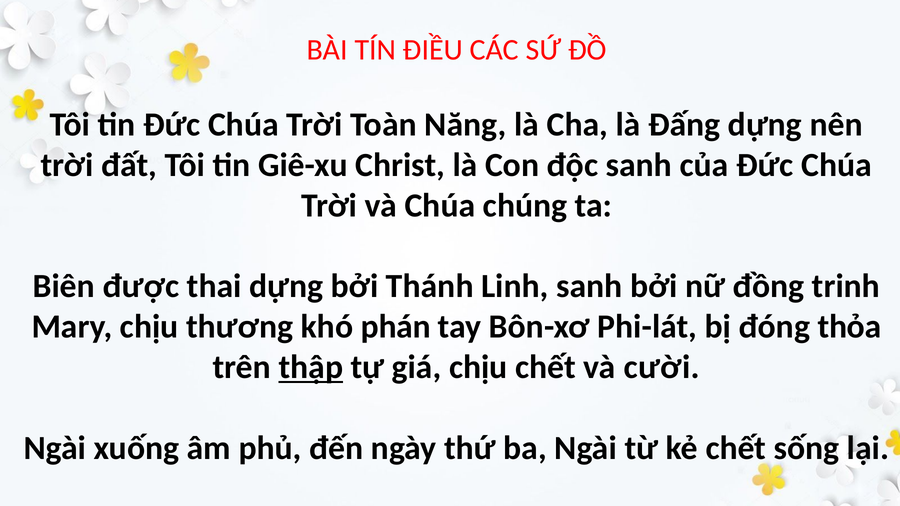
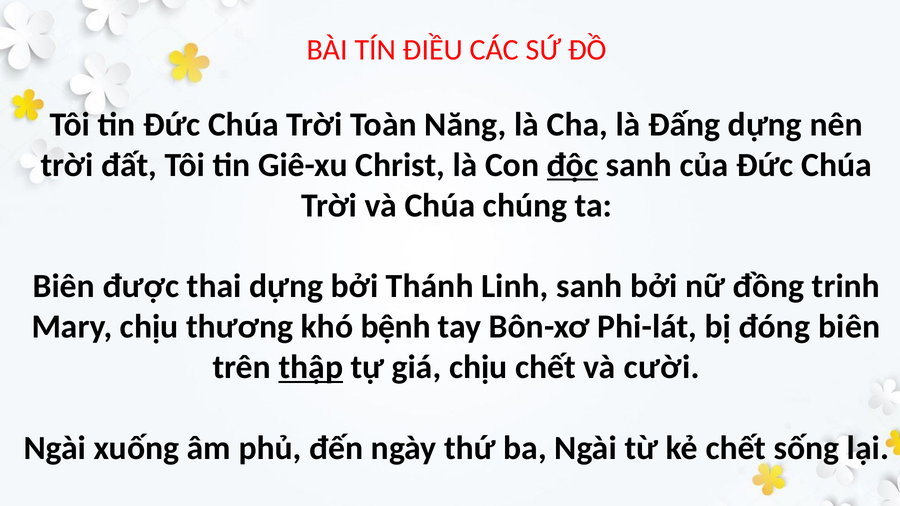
độc underline: none -> present (572, 165)
phán: phán -> bệnh (396, 327)
đóng thỏa: thỏa -> biên (849, 327)
